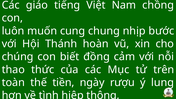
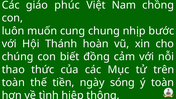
tiếng: tiếng -> phúc (67, 5)
rượu: rượu -> sóng (122, 83)
ý lung: lung -> toàn (163, 83)
